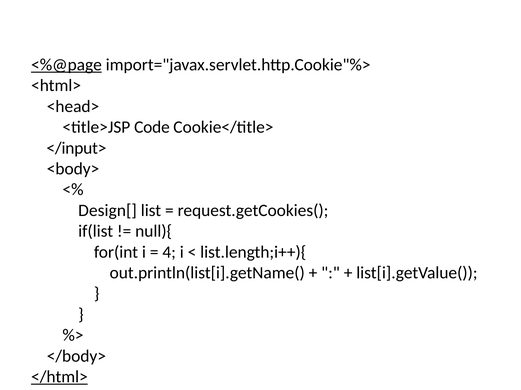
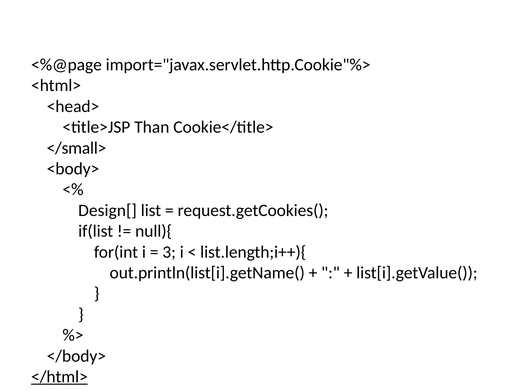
<%@page underline: present -> none (66, 65)
Code: Code -> Than (152, 127)
</input>: </input> -> </small> (76, 148)
4: 4 -> 3 (169, 252)
